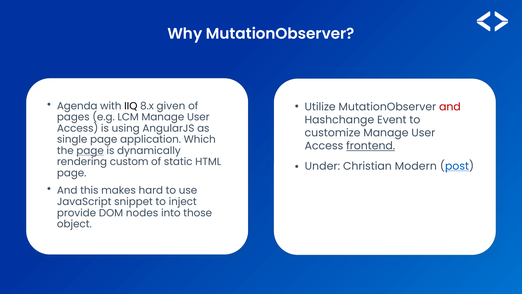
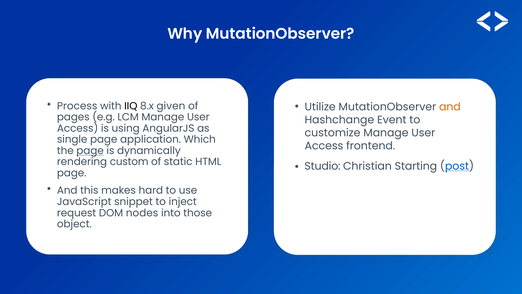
and colour: red -> orange (450, 107)
Agenda: Agenda -> Process (77, 106)
frontend underline: present -> none (371, 146)
Under: Under -> Studio (322, 166)
Modern: Modern -> Starting (416, 166)
provide: provide -> request (77, 213)
